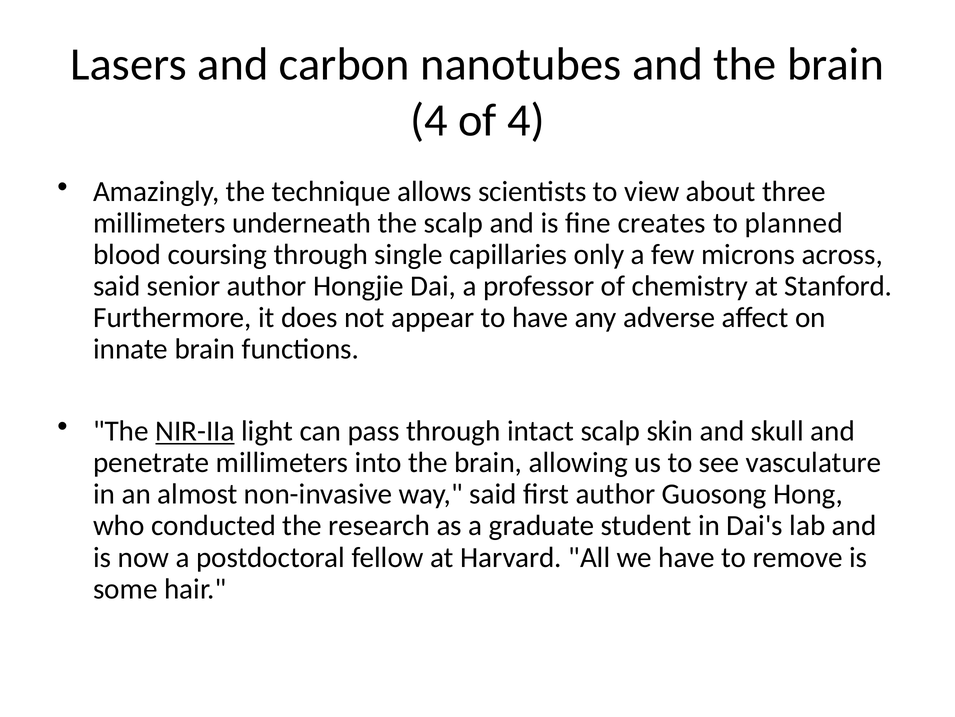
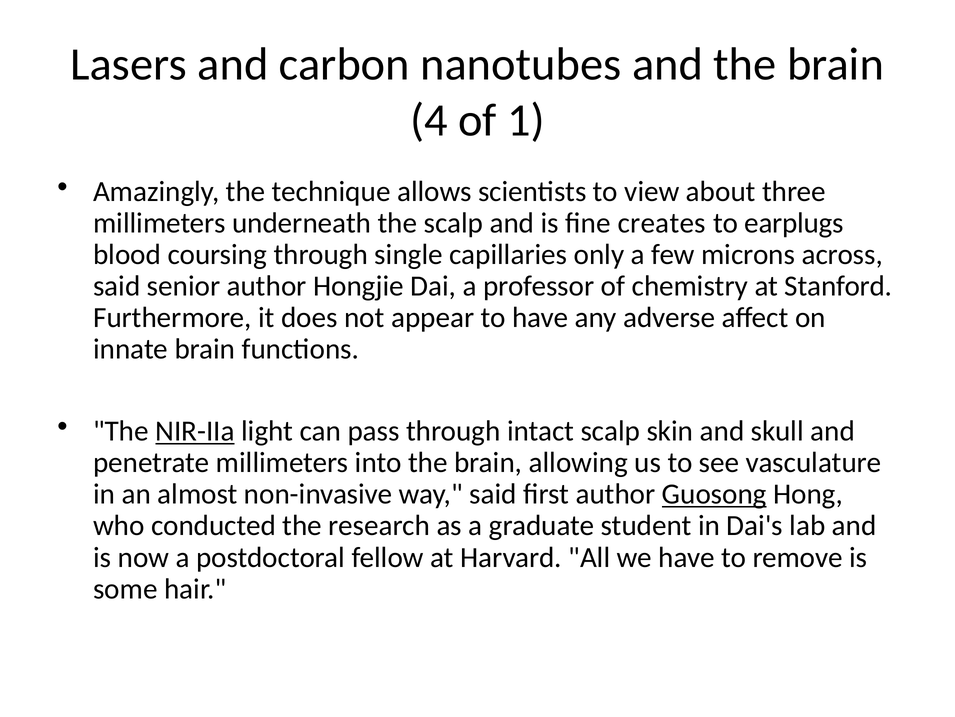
of 4: 4 -> 1 (526, 120)
planned: planned -> earplugs (794, 223)
Guosong underline: none -> present (714, 494)
